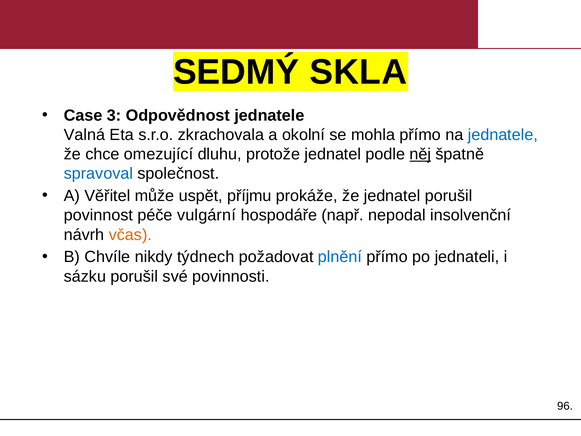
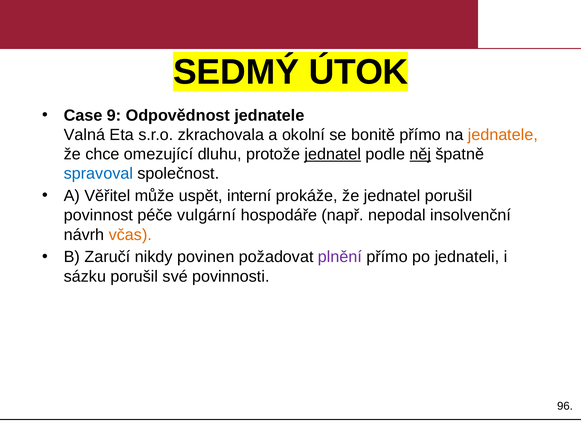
SKLA: SKLA -> ÚTOK (359, 72)
3: 3 -> 9 (114, 115)
mohla: mohla -> bonitě (373, 135)
jednatele colour: blue -> orange (503, 135)
jednatel underline: none -> present (333, 154)
příjmu: příjmu -> interní (249, 196)
Chvíle: Chvíle -> Zaručí (107, 257)
týdnech: týdnech -> povinen (206, 257)
plnění colour: blue -> purple (340, 257)
